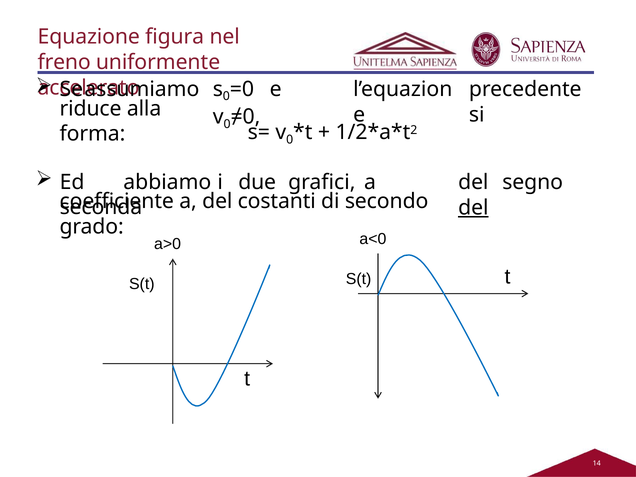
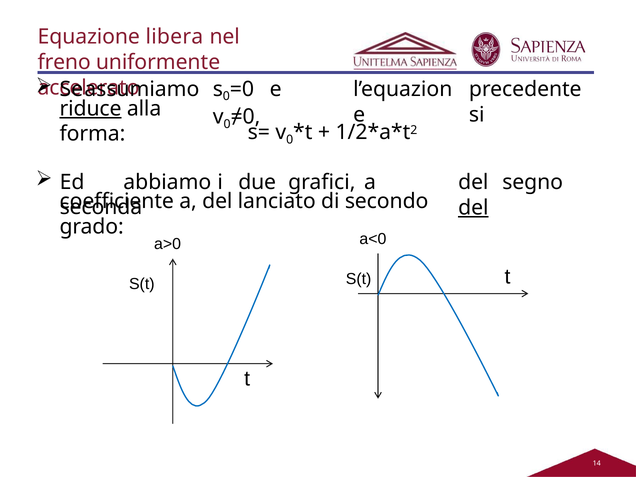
figura: figura -> libera (174, 37)
riduce underline: none -> present (91, 109)
costanti: costanti -> lanciato (277, 201)
